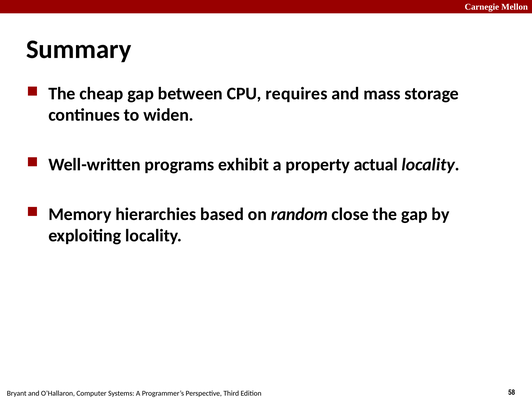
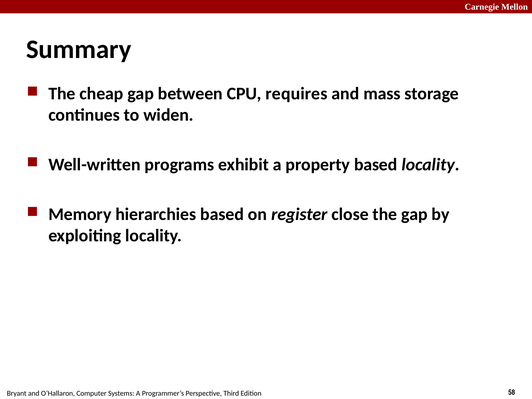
property actual: actual -> based (376, 165)
random: random -> register (299, 214)
